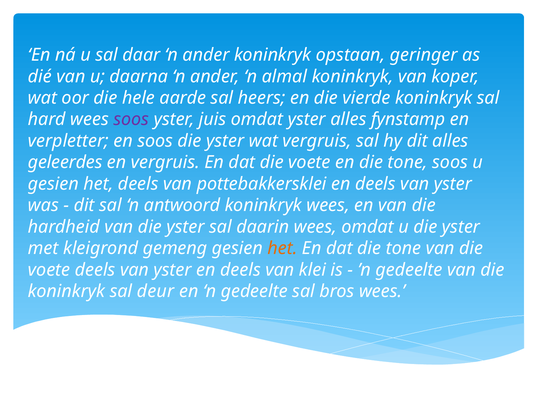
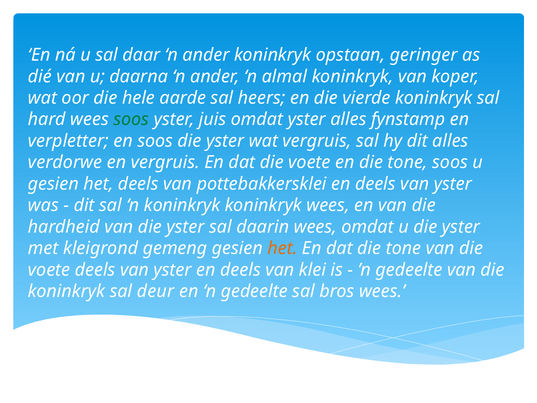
soos colour: purple -> green (131, 119)
geleerdes: geleerdes -> verdorwe (65, 162)
n antwoord: antwoord -> koninkryk (182, 205)
